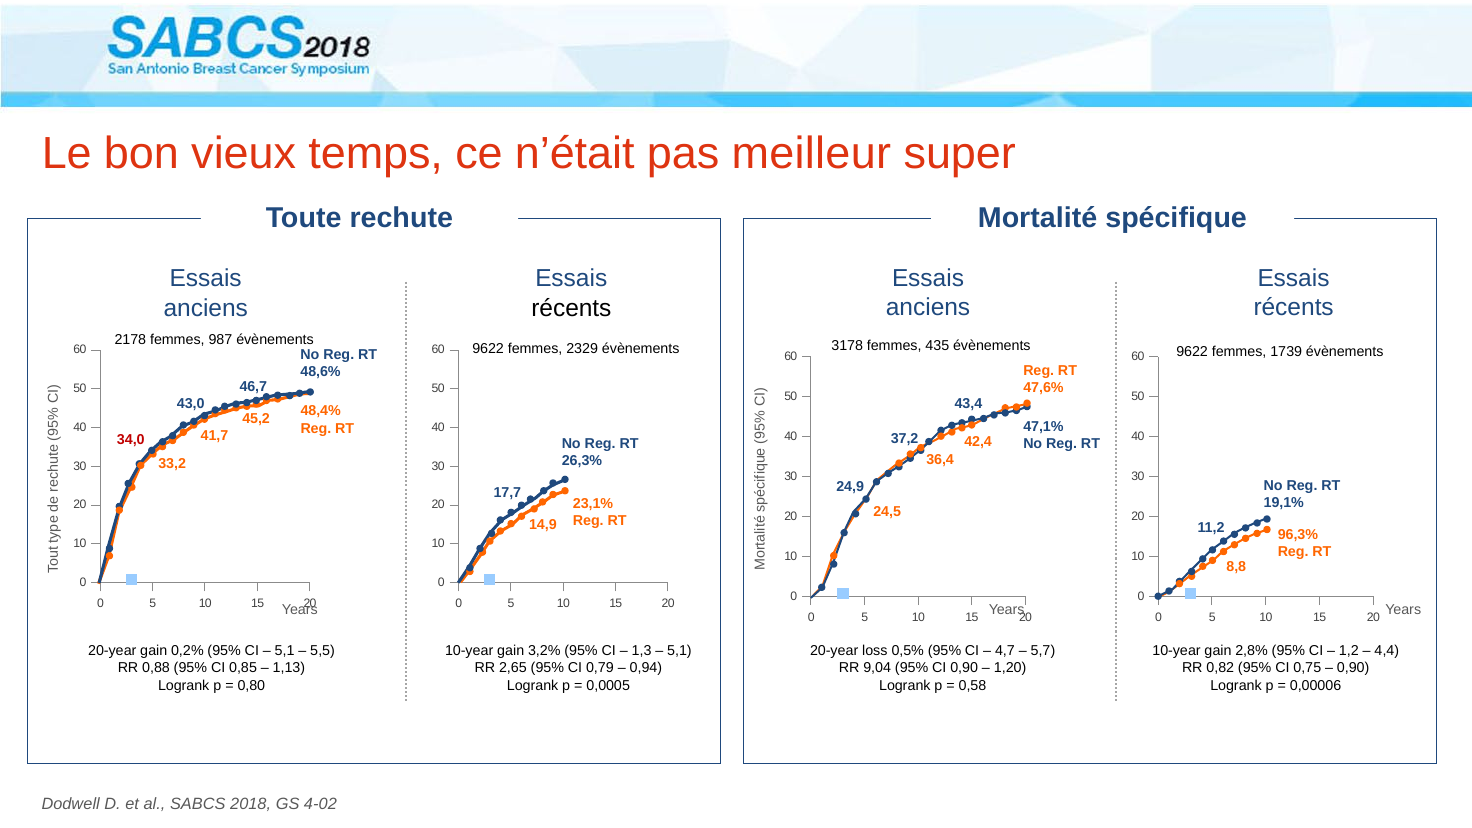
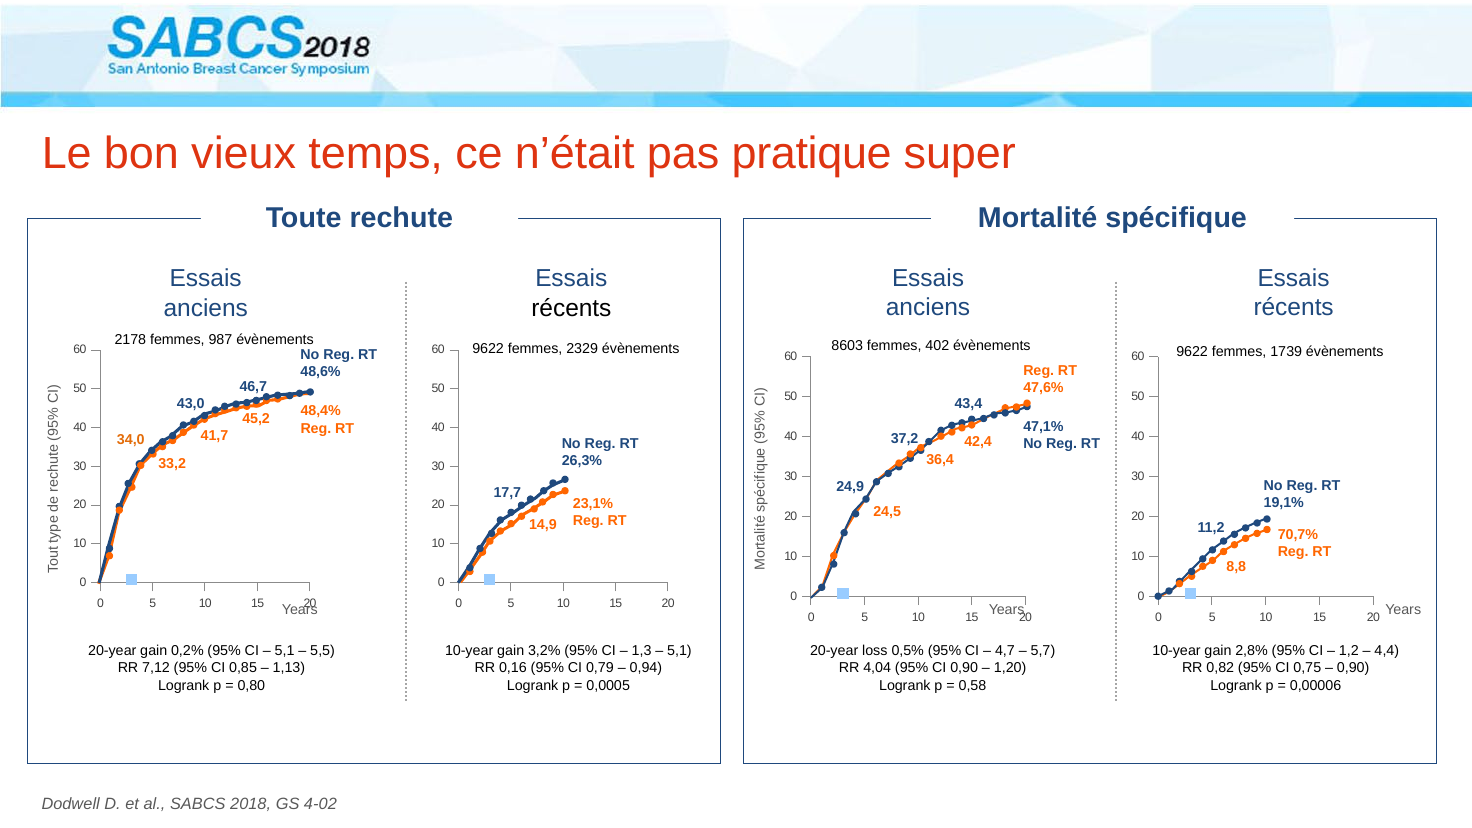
meilleur: meilleur -> pratique (812, 153)
3178: 3178 -> 8603 (847, 346)
435: 435 -> 402 (937, 346)
34,0 colour: red -> orange (131, 440)
96,3%: 96,3% -> 70,7% (1298, 535)
0,88: 0,88 -> 7,12 (156, 668)
2,65: 2,65 -> 0,16 (513, 668)
9,04: 9,04 -> 4,04 (877, 668)
